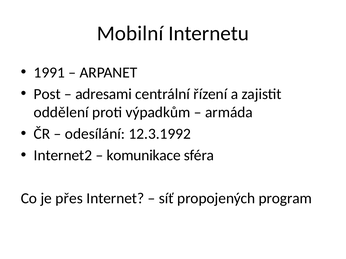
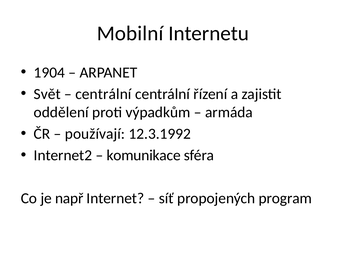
1991: 1991 -> 1904 (49, 73)
Post: Post -> Svět (47, 94)
adresami: adresami -> centrální (103, 94)
odesílání: odesílání -> používají (95, 134)
přes: přes -> např (69, 199)
